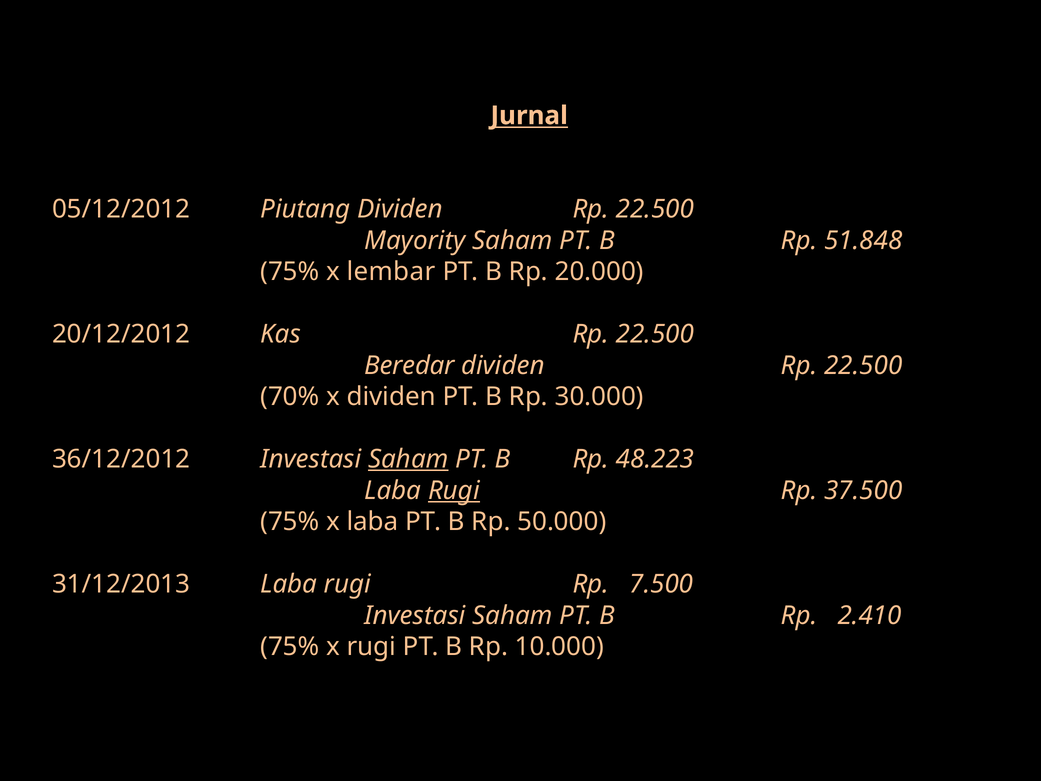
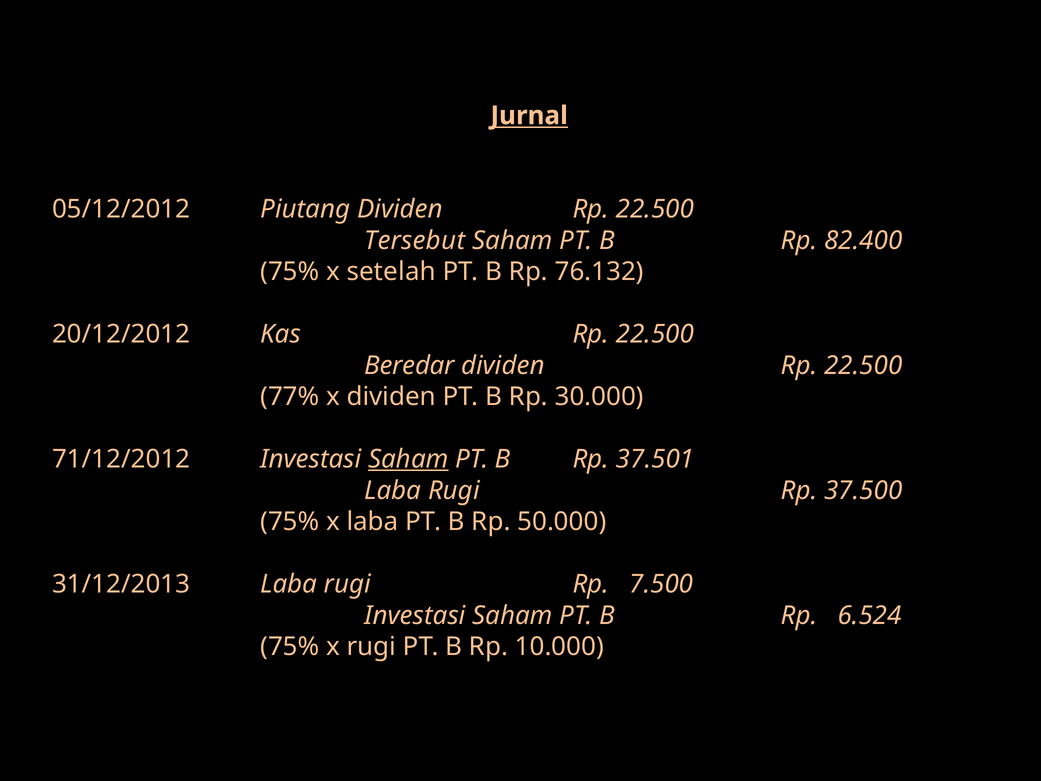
Mayority: Mayority -> Tersebut (415, 240)
51.848: 51.848 -> 82.400 (863, 240)
lembar: lembar -> setelah (391, 272)
20.000: 20.000 -> 76.132 (599, 272)
70%: 70% -> 77% (290, 397)
36/12/2012: 36/12/2012 -> 71/12/2012 (121, 459)
48.223: 48.223 -> 37.501 (655, 459)
Rugi underline: present -> none (454, 490)
2.410: 2.410 -> 6.524 (870, 615)
